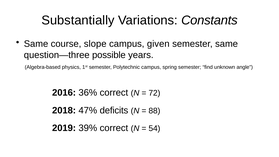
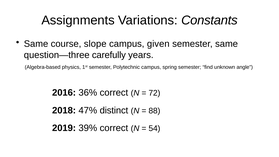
Substantially: Substantially -> Assignments (78, 20)
possible: possible -> carefully (109, 55)
deficits: deficits -> distinct (114, 110)
